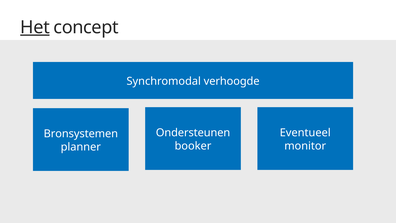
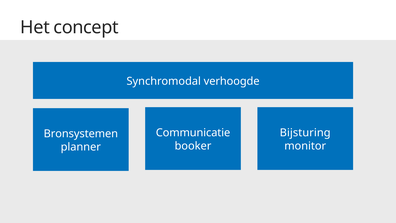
Het underline: present -> none (35, 27)
Ondersteunen: Ondersteunen -> Communicatie (193, 133)
Eventueel: Eventueel -> Bijsturing (305, 133)
